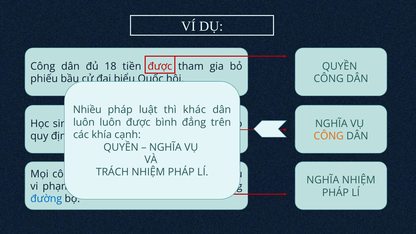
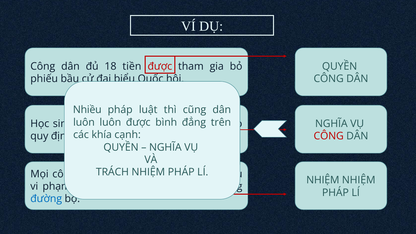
khác: khác -> cũng (195, 110)
CÔNG colour: orange -> red (329, 136)
NGHĨA: NGHĨA -> NHIỆM (323, 180)
